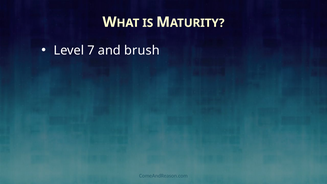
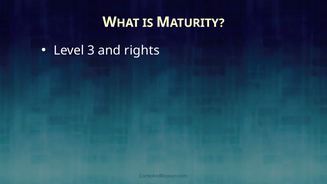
7: 7 -> 3 (91, 50)
brush: brush -> rights (142, 50)
